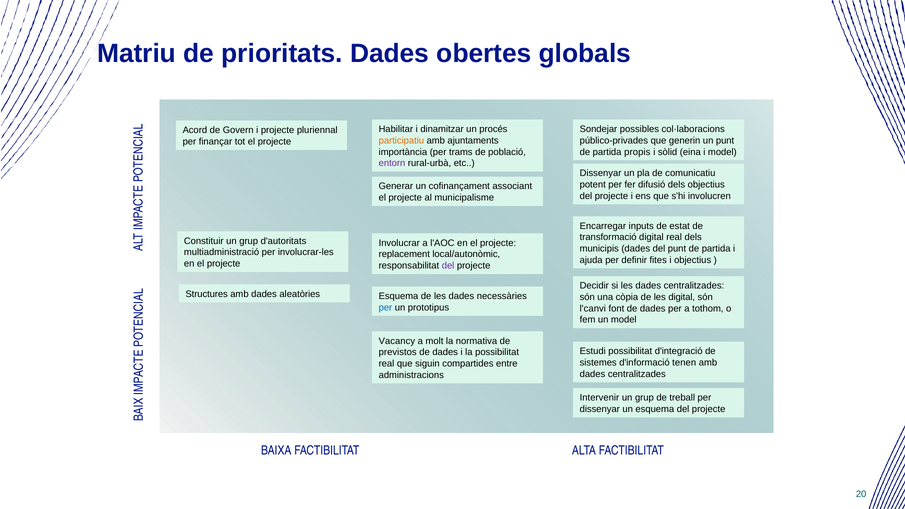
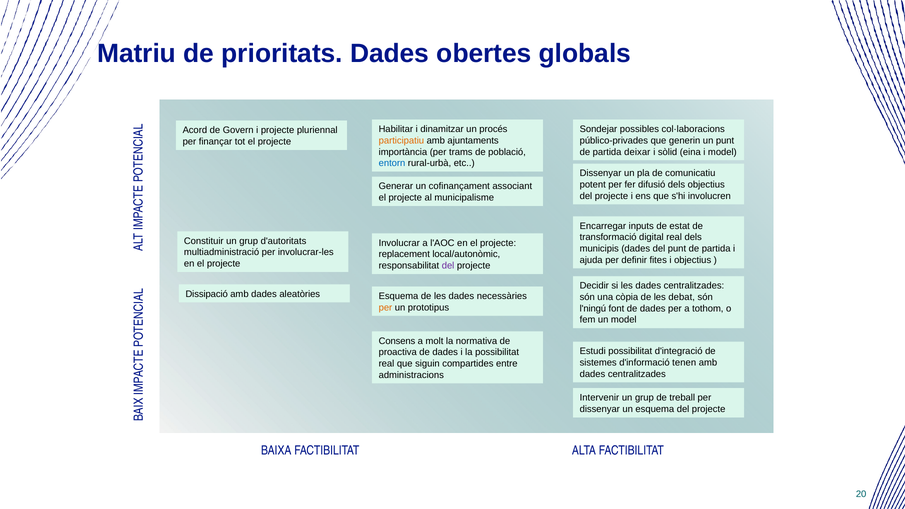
propis: propis -> deixar (637, 152)
entorn colour: purple -> blue (392, 163)
Structures: Structures -> Dissipació (207, 294)
les digital: digital -> debat (682, 297)
per colour: blue -> orange (385, 308)
l'canvi: l'canvi -> l'ningú (593, 309)
Vacancy: Vacancy -> Consens (397, 341)
previstos: previstos -> proactiva (398, 352)
